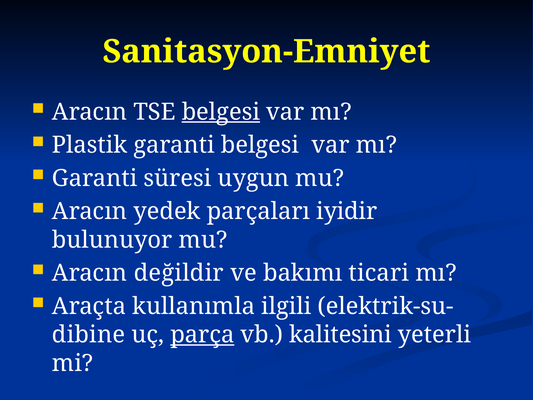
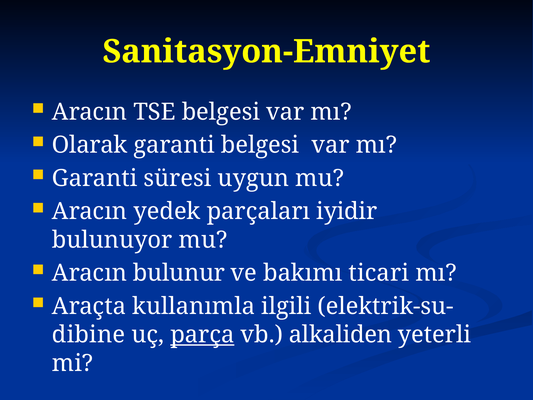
belgesi underline: present -> none (221, 112)
Plastik: Plastik -> Olarak (90, 145)
değildir: değildir -> bulunur (179, 273)
kalitesini: kalitesini -> alkaliden (341, 335)
